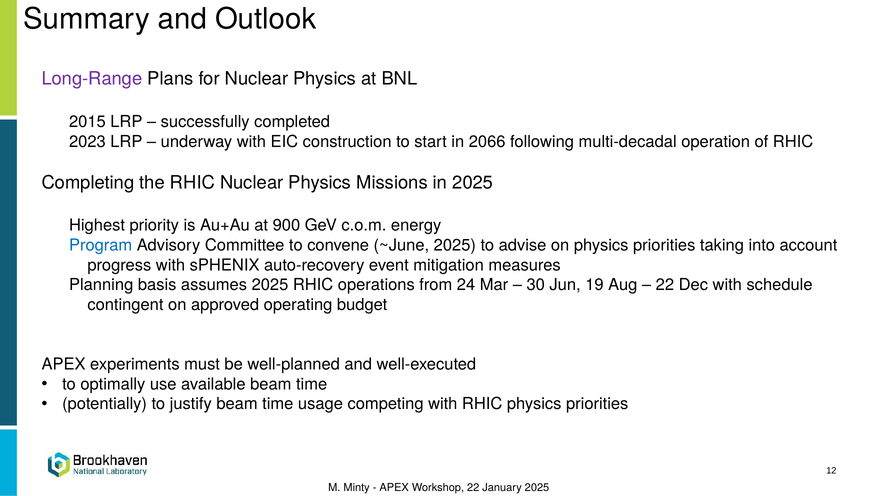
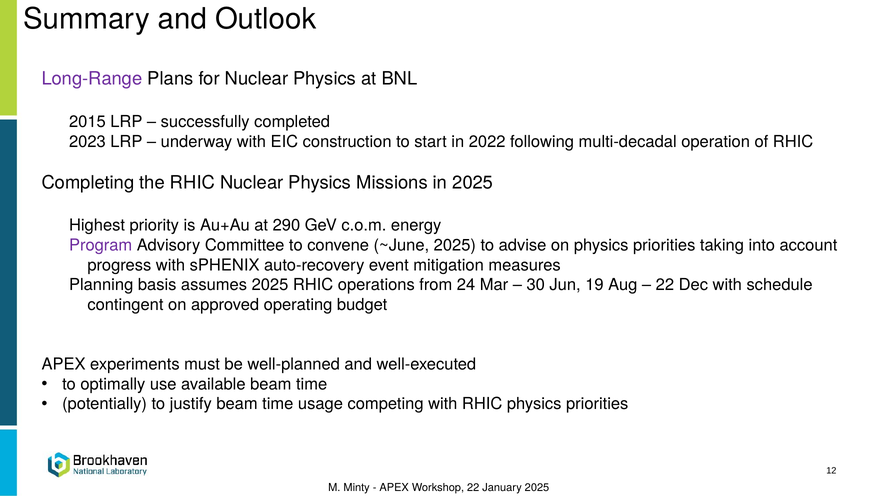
2066: 2066 -> 2022 (487, 141)
900: 900 -> 290 (286, 225)
Program colour: blue -> purple (101, 245)
